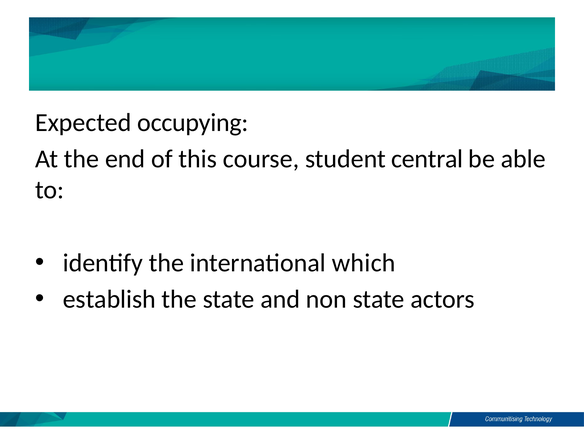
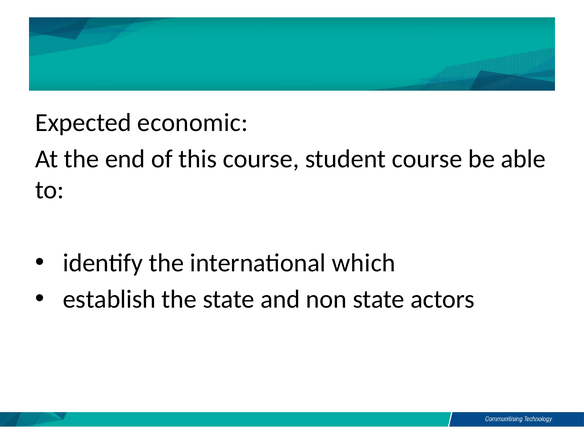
occupying: occupying -> economic (193, 123)
student central: central -> course (427, 159)
